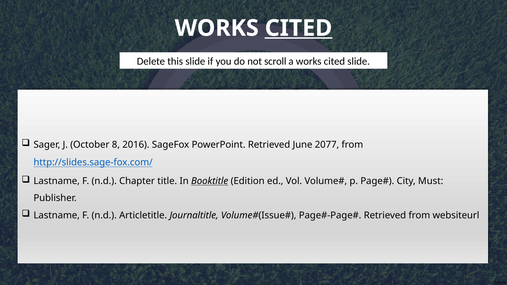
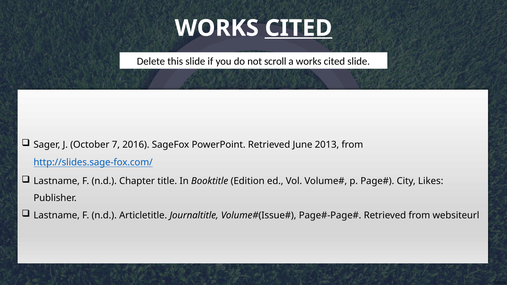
8: 8 -> 7 (116, 145)
2077: 2077 -> 2013 (327, 145)
Booktitle underline: present -> none (210, 181)
Must: Must -> Likes (431, 181)
